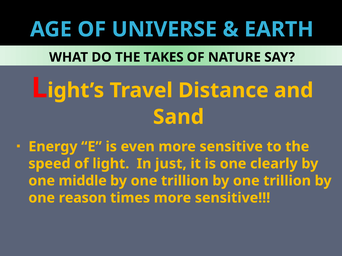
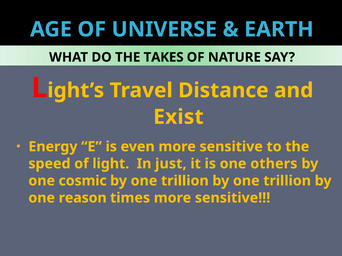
Sand: Sand -> Exist (178, 117)
clearly: clearly -> others (274, 164)
middle: middle -> cosmic (83, 181)
